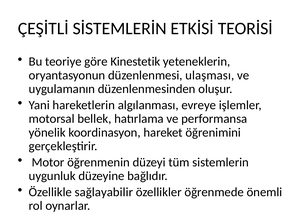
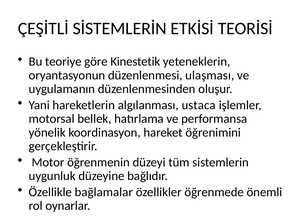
evreye: evreye -> ustaca (199, 105)
sağlayabilir: sağlayabilir -> bağlamalar (104, 192)
